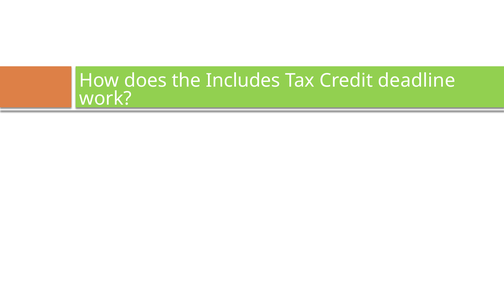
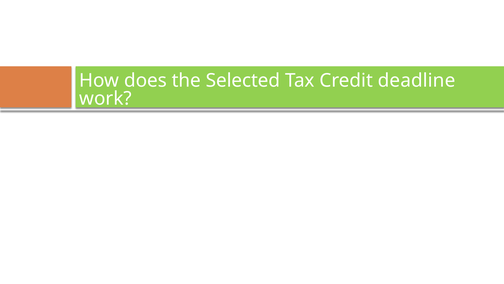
Includes: Includes -> Selected (243, 80)
